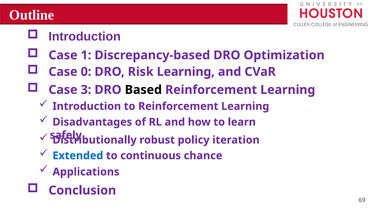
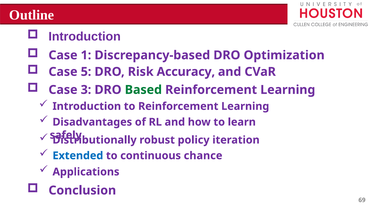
0: 0 -> 5 (86, 72)
Risk Learning: Learning -> Accuracy (186, 72)
Based colour: black -> green (143, 90)
